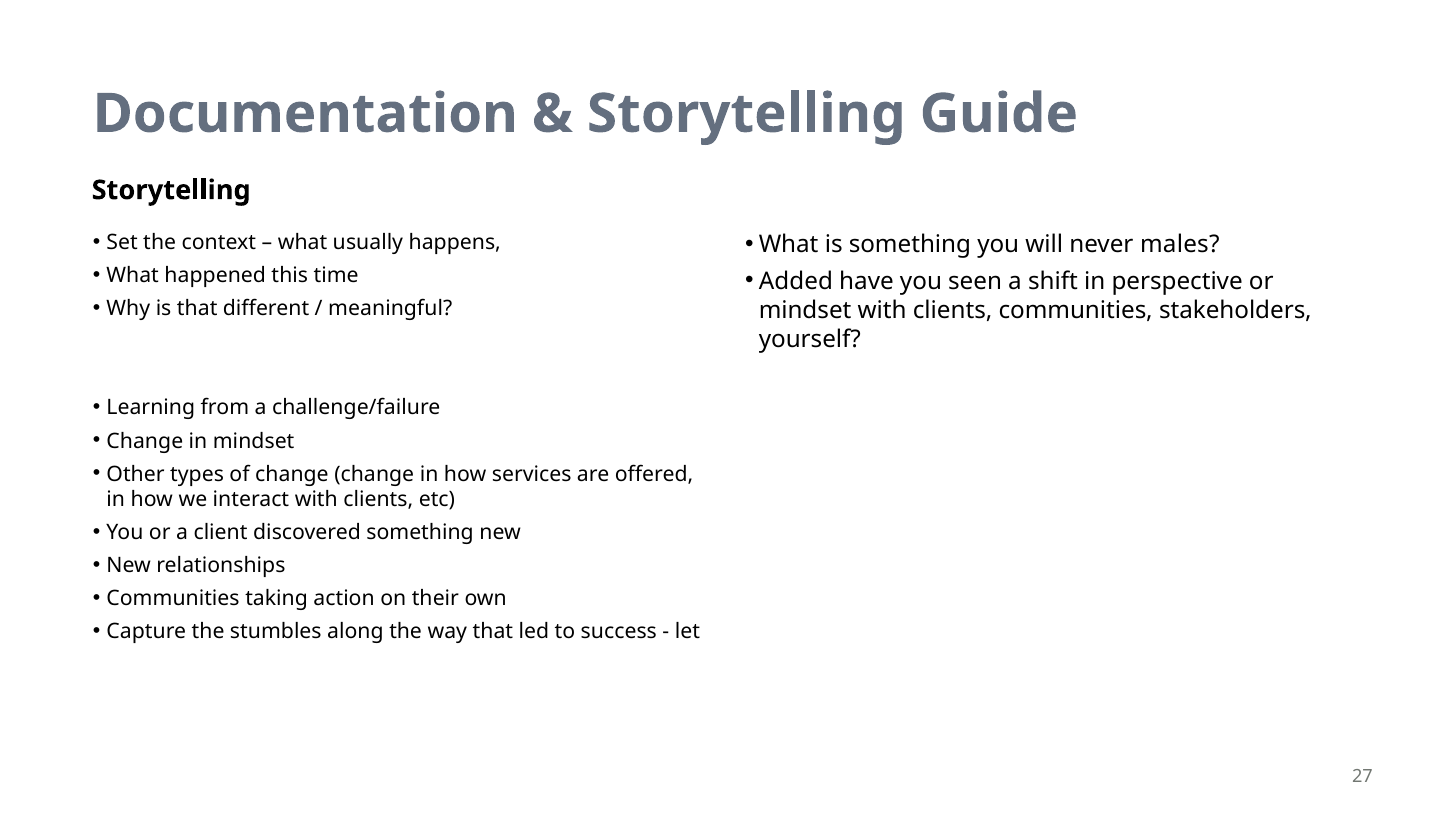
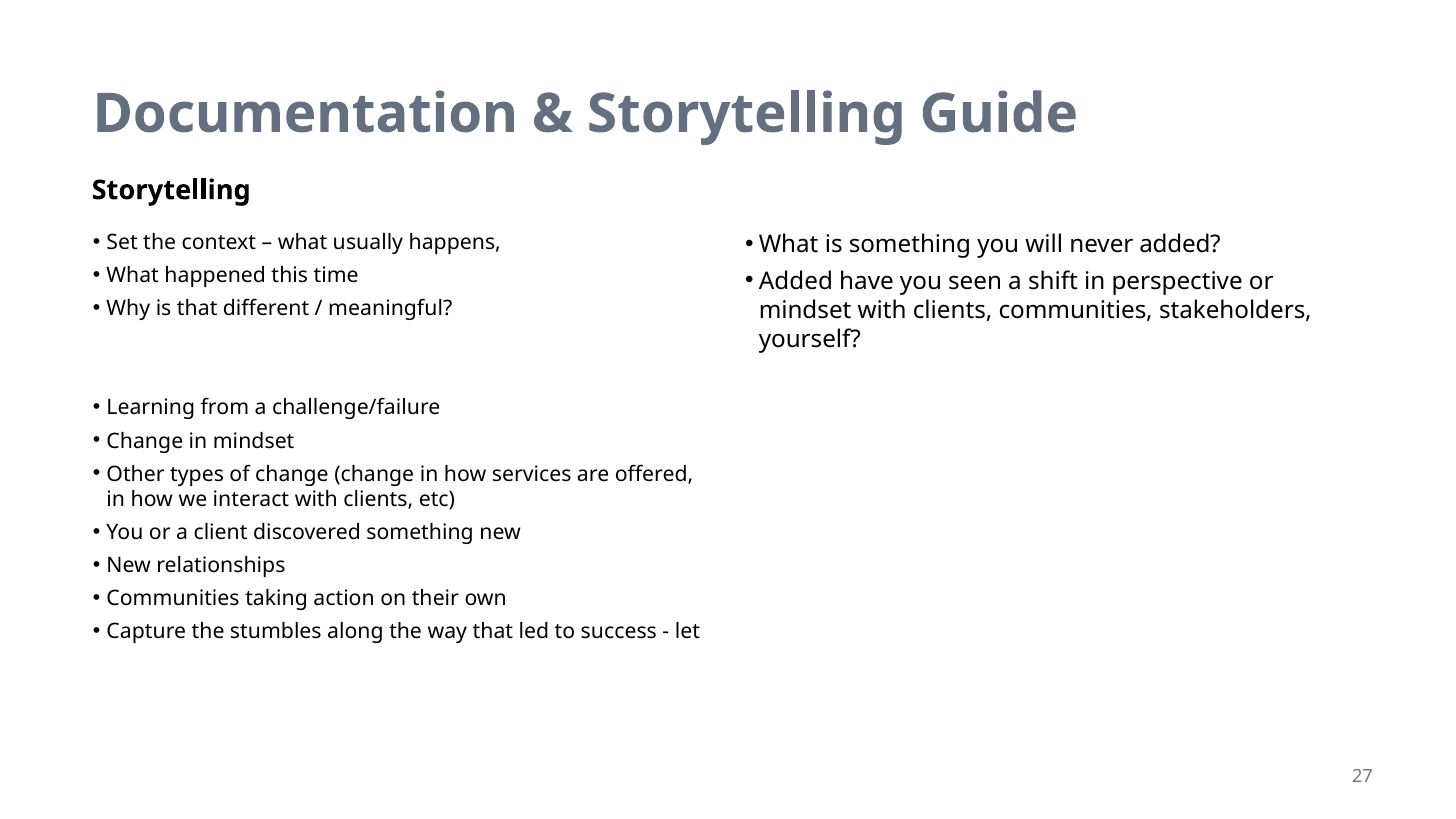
never males: males -> added (1180, 245)
